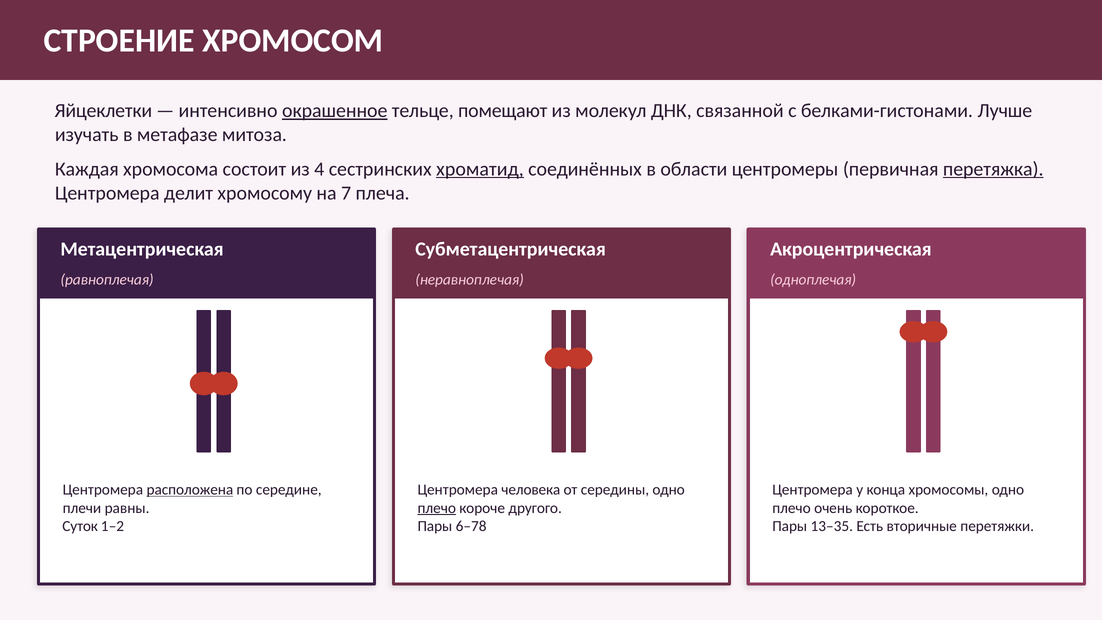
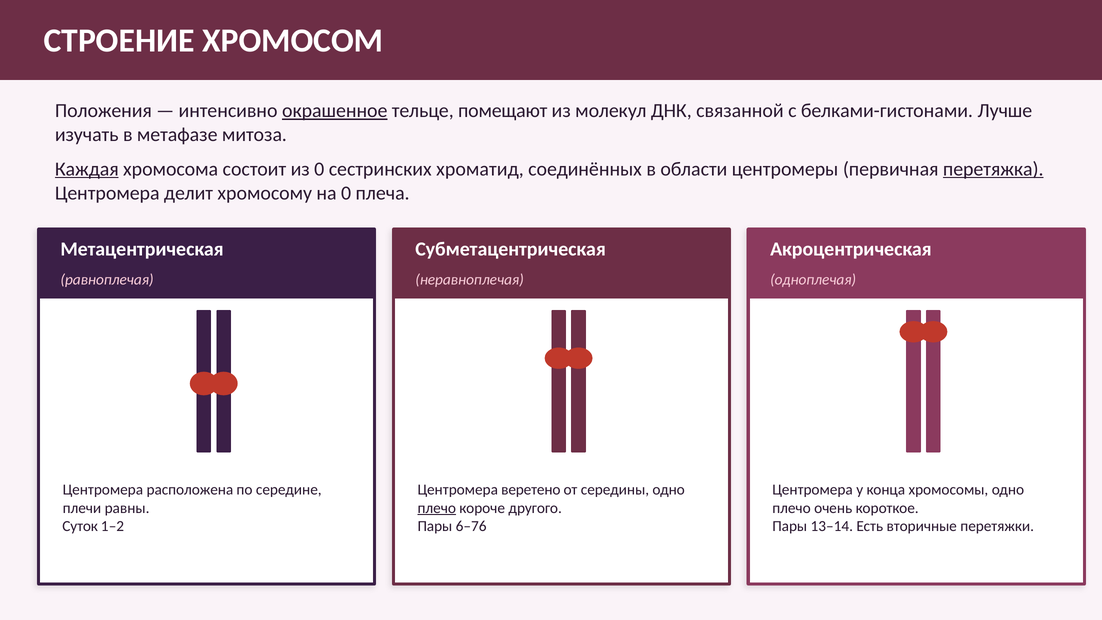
Яйцеклетки: Яйцеклетки -> Положения (103, 111)
Каждая underline: none -> present (87, 169)
из 4: 4 -> 0 (319, 169)
хроматид underline: present -> none (480, 169)
на 7: 7 -> 0 (346, 193)
расположена underline: present -> none (190, 490)
человека: человека -> веретено (531, 490)
6–78: 6–78 -> 6–76 (471, 526)
13–35: 13–35 -> 13–14 (832, 526)
